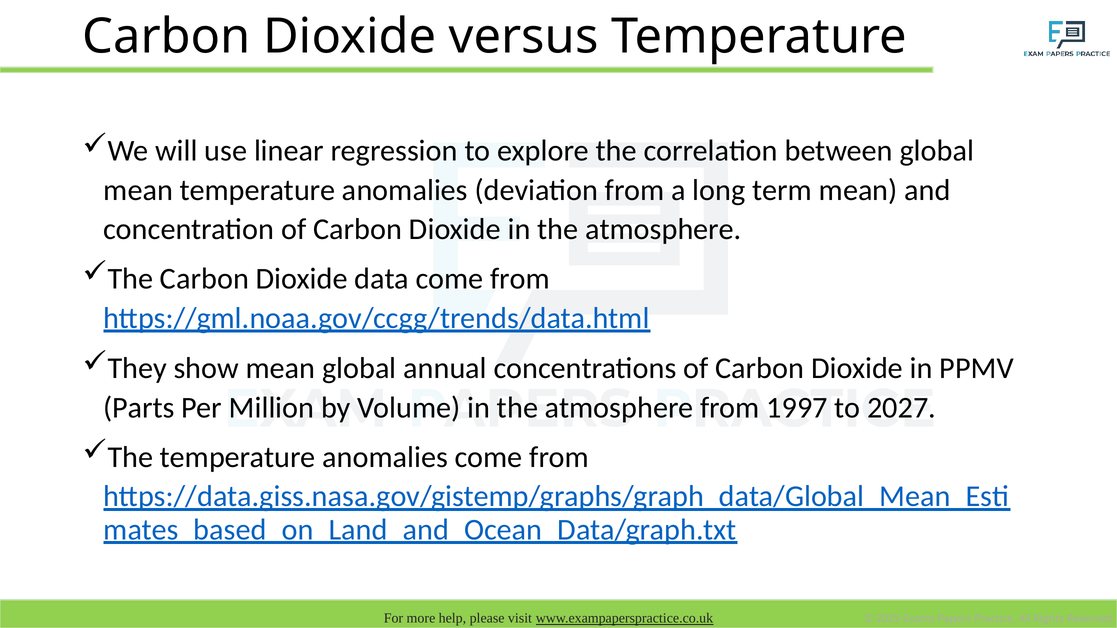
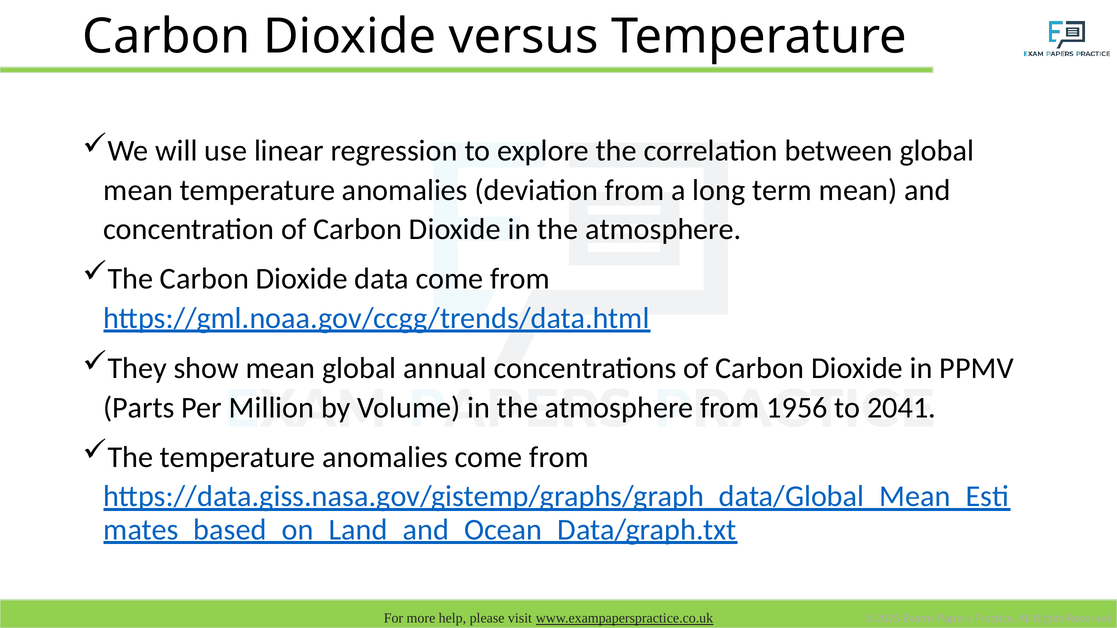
1997: 1997 -> 1956 (797, 408)
2027: 2027 -> 2041 (902, 408)
